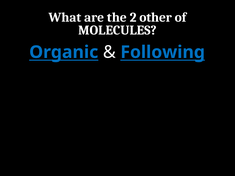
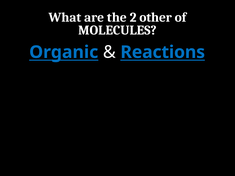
Following: Following -> Reactions (163, 52)
